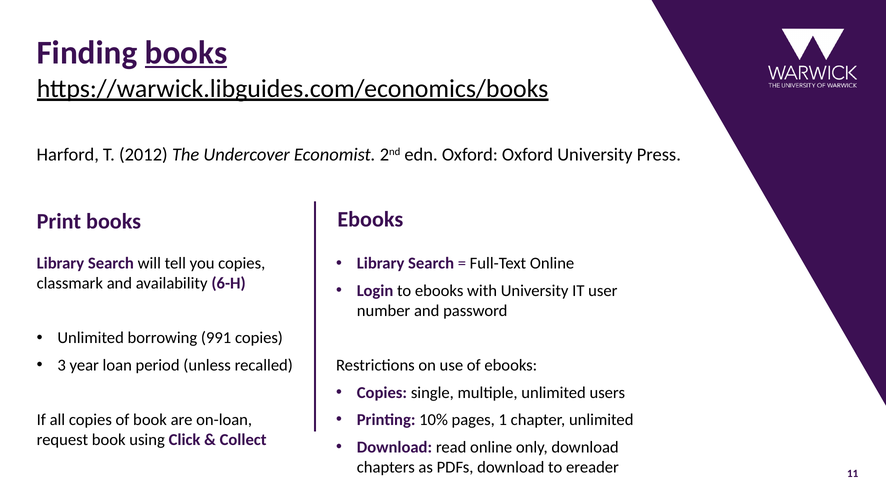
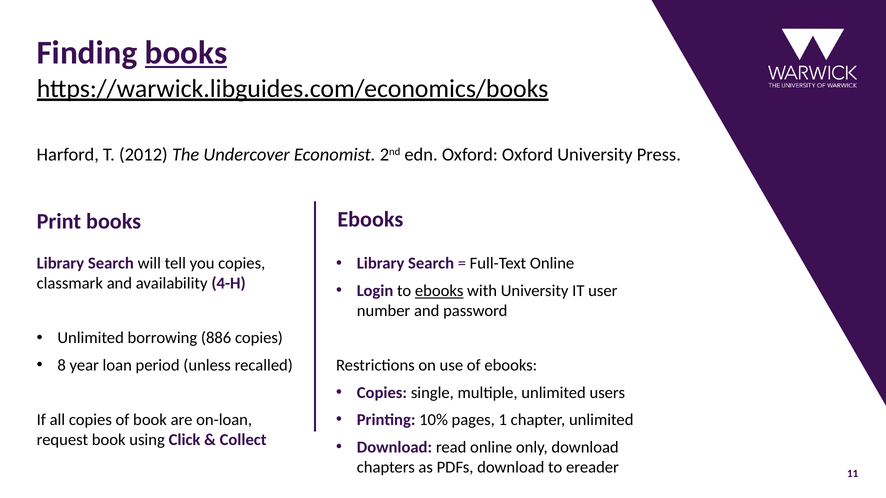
6-H: 6-H -> 4-H (229, 284)
ebooks underline: none -> present (439, 291)
991: 991 -> 886 (216, 338)
3: 3 -> 8 (62, 366)
